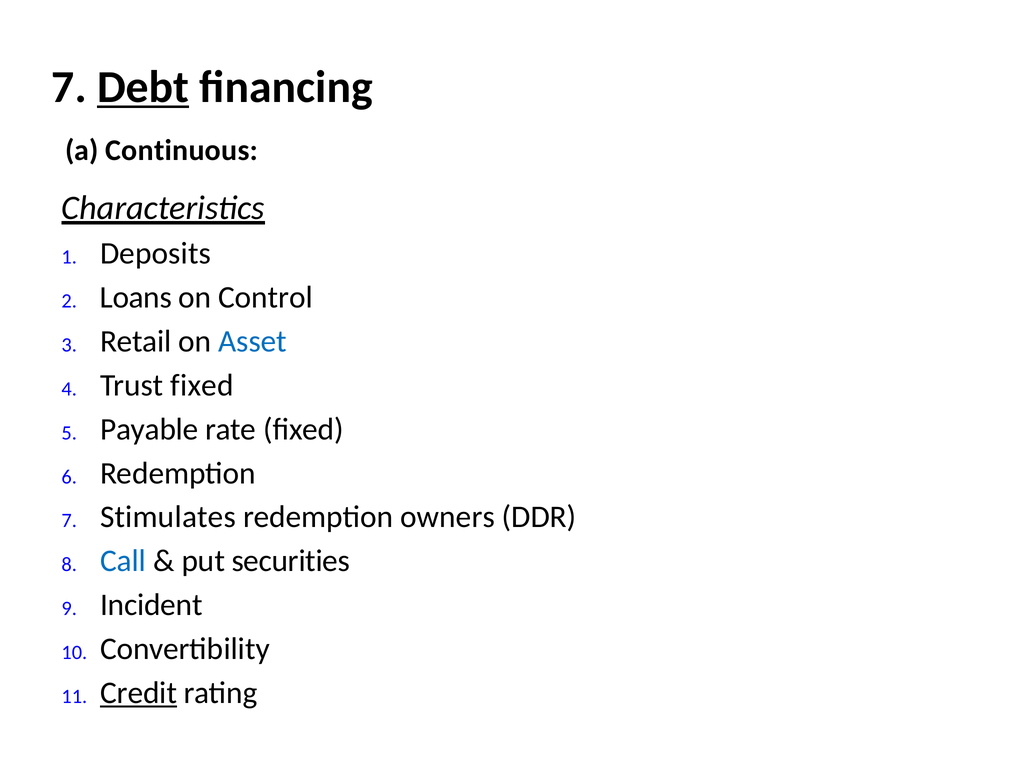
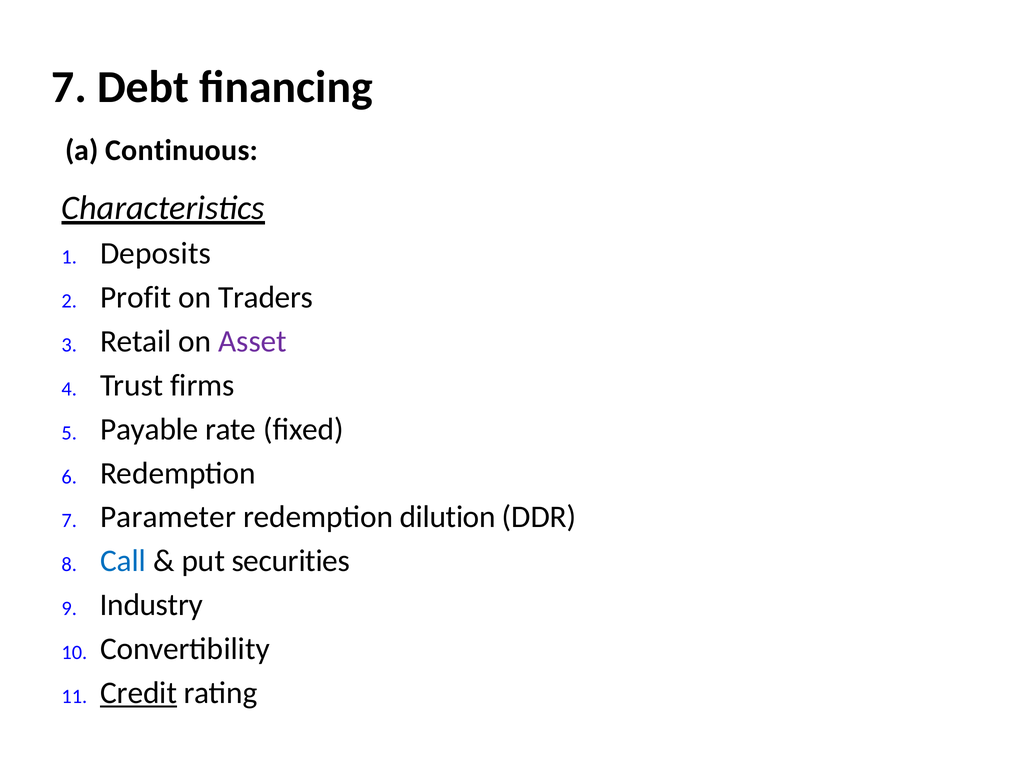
Debt underline: present -> none (143, 87)
Loans: Loans -> Profit (136, 297)
Control: Control -> Traders (266, 297)
Asset colour: blue -> purple (252, 341)
Trust fixed: fixed -> firms (202, 385)
Stimulates: Stimulates -> Parameter (168, 517)
owners: owners -> dilution (448, 517)
Incident: Incident -> Industry (151, 605)
